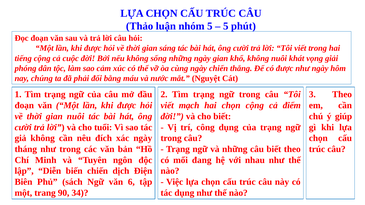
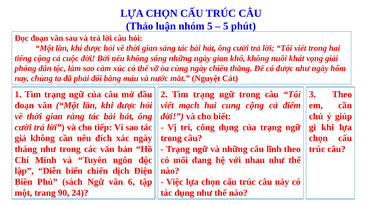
hai chọn: chọn -> cung (231, 106)
gian nuôi: nuôi -> ràng (76, 116)
tuổi: tuổi -> tiếp (103, 127)
câu biết: biết -> lĩnh (274, 149)
34: 34 -> 24 (80, 193)
